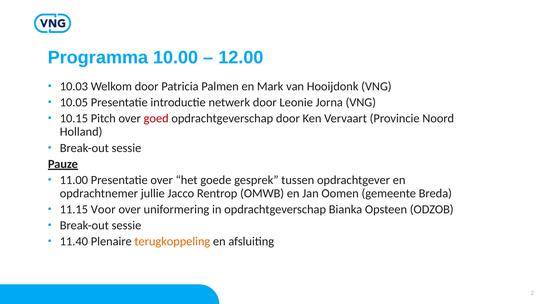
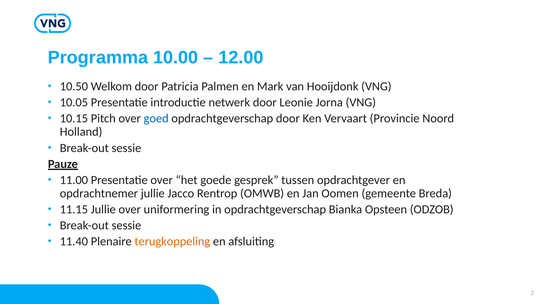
10.03: 10.03 -> 10.50 (74, 86)
goed colour: red -> blue (156, 119)
11.15 Voor: Voor -> Jullie (103, 210)
